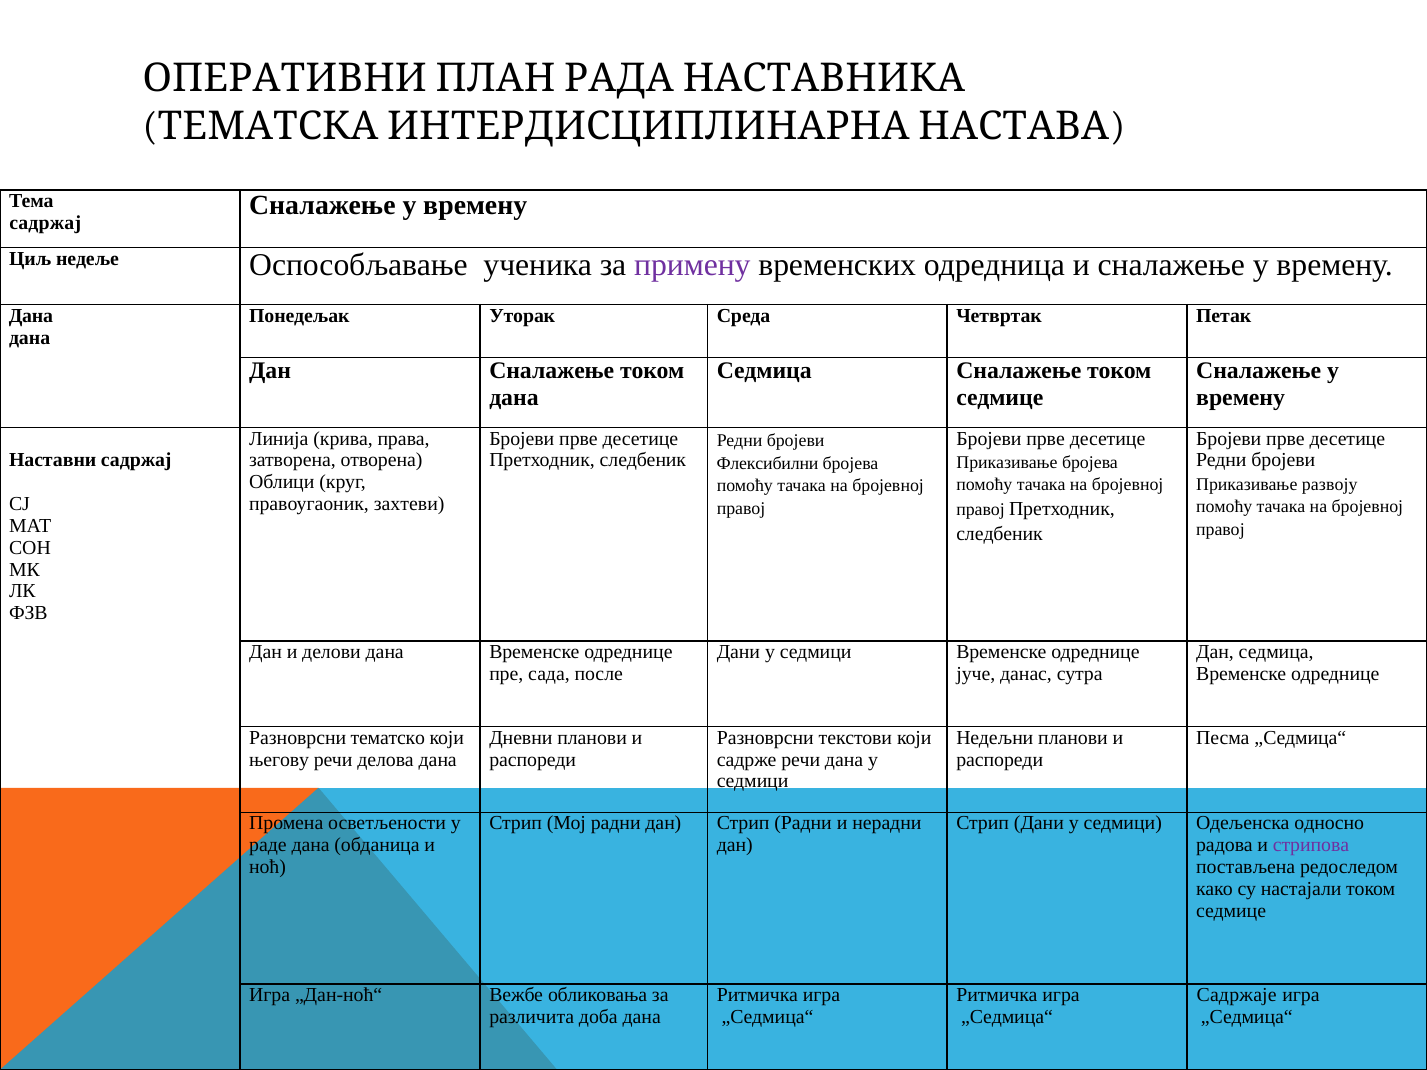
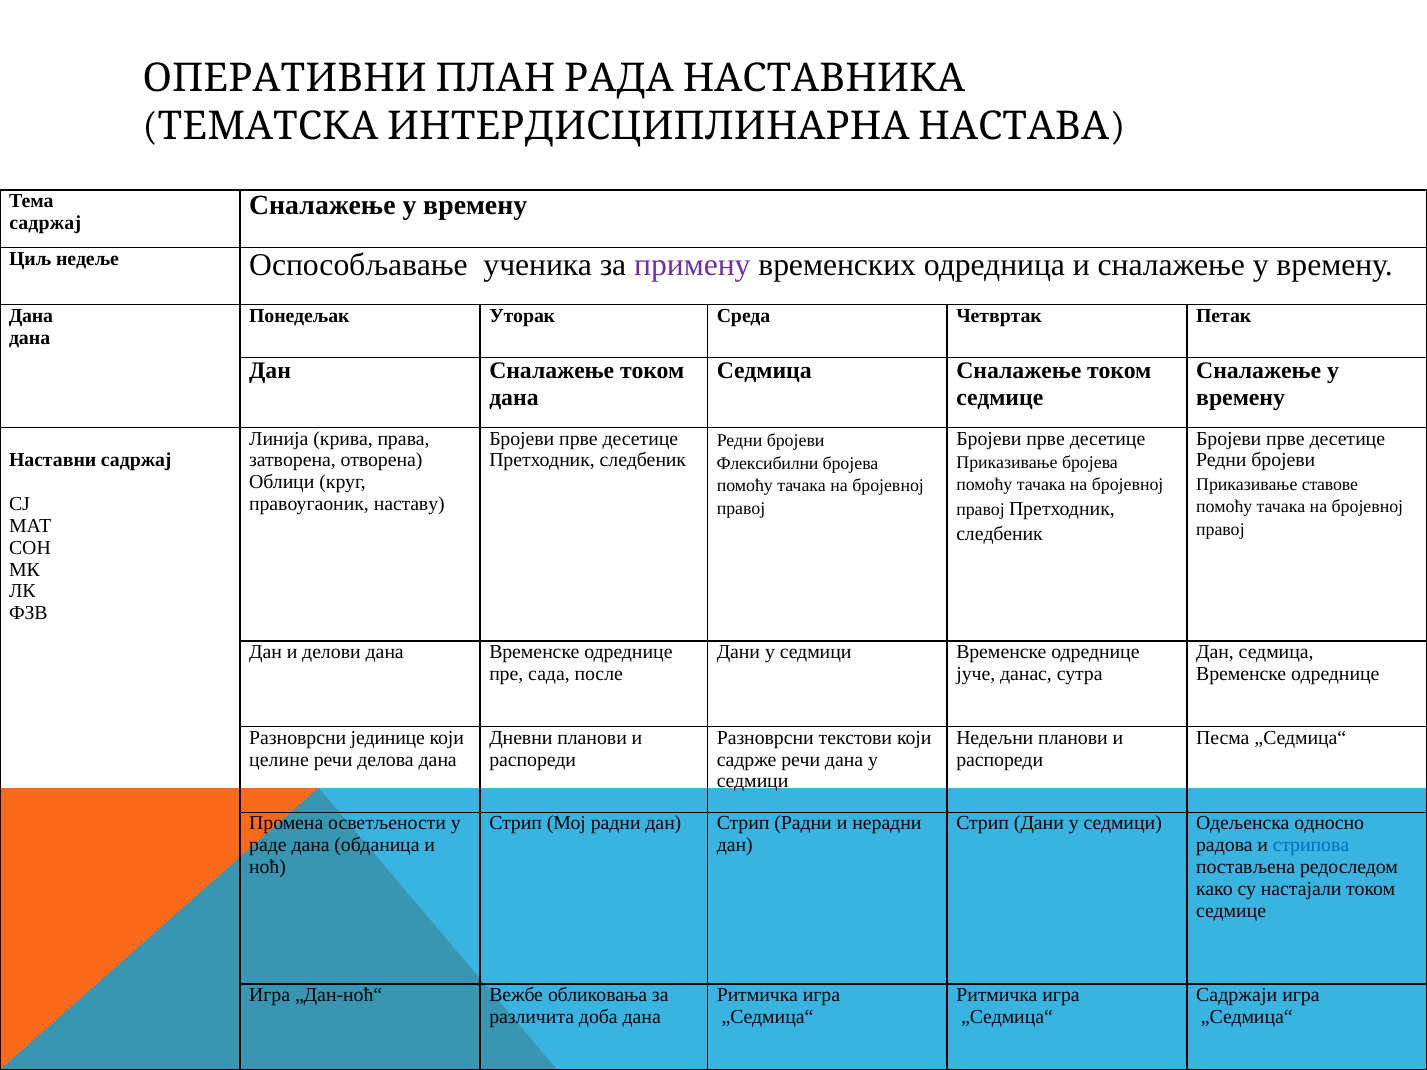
развоју: развоју -> ставове (1330, 484)
захтеви: захтеви -> наставу (409, 504)
тематско: тематско -> јединице (388, 738)
његову: његову -> целине (279, 760)
стрипова colour: purple -> blue (1311, 845)
Садржаје: Садржаје -> Садржаји (1237, 995)
